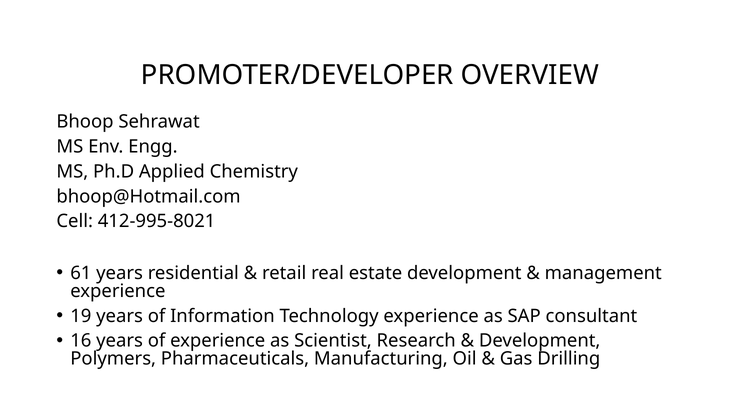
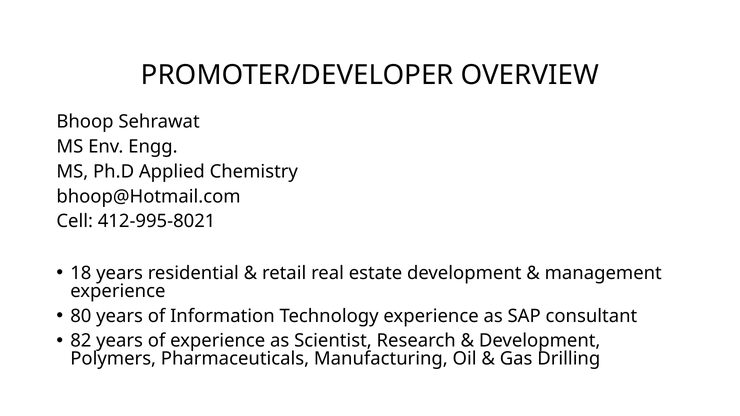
61: 61 -> 18 (81, 273)
19: 19 -> 80 (81, 316)
16: 16 -> 82 (81, 341)
